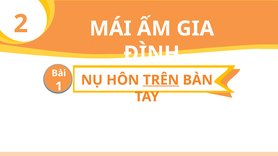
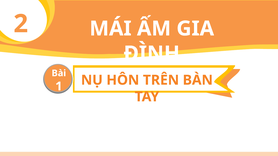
TRÊN underline: present -> none (161, 80)
